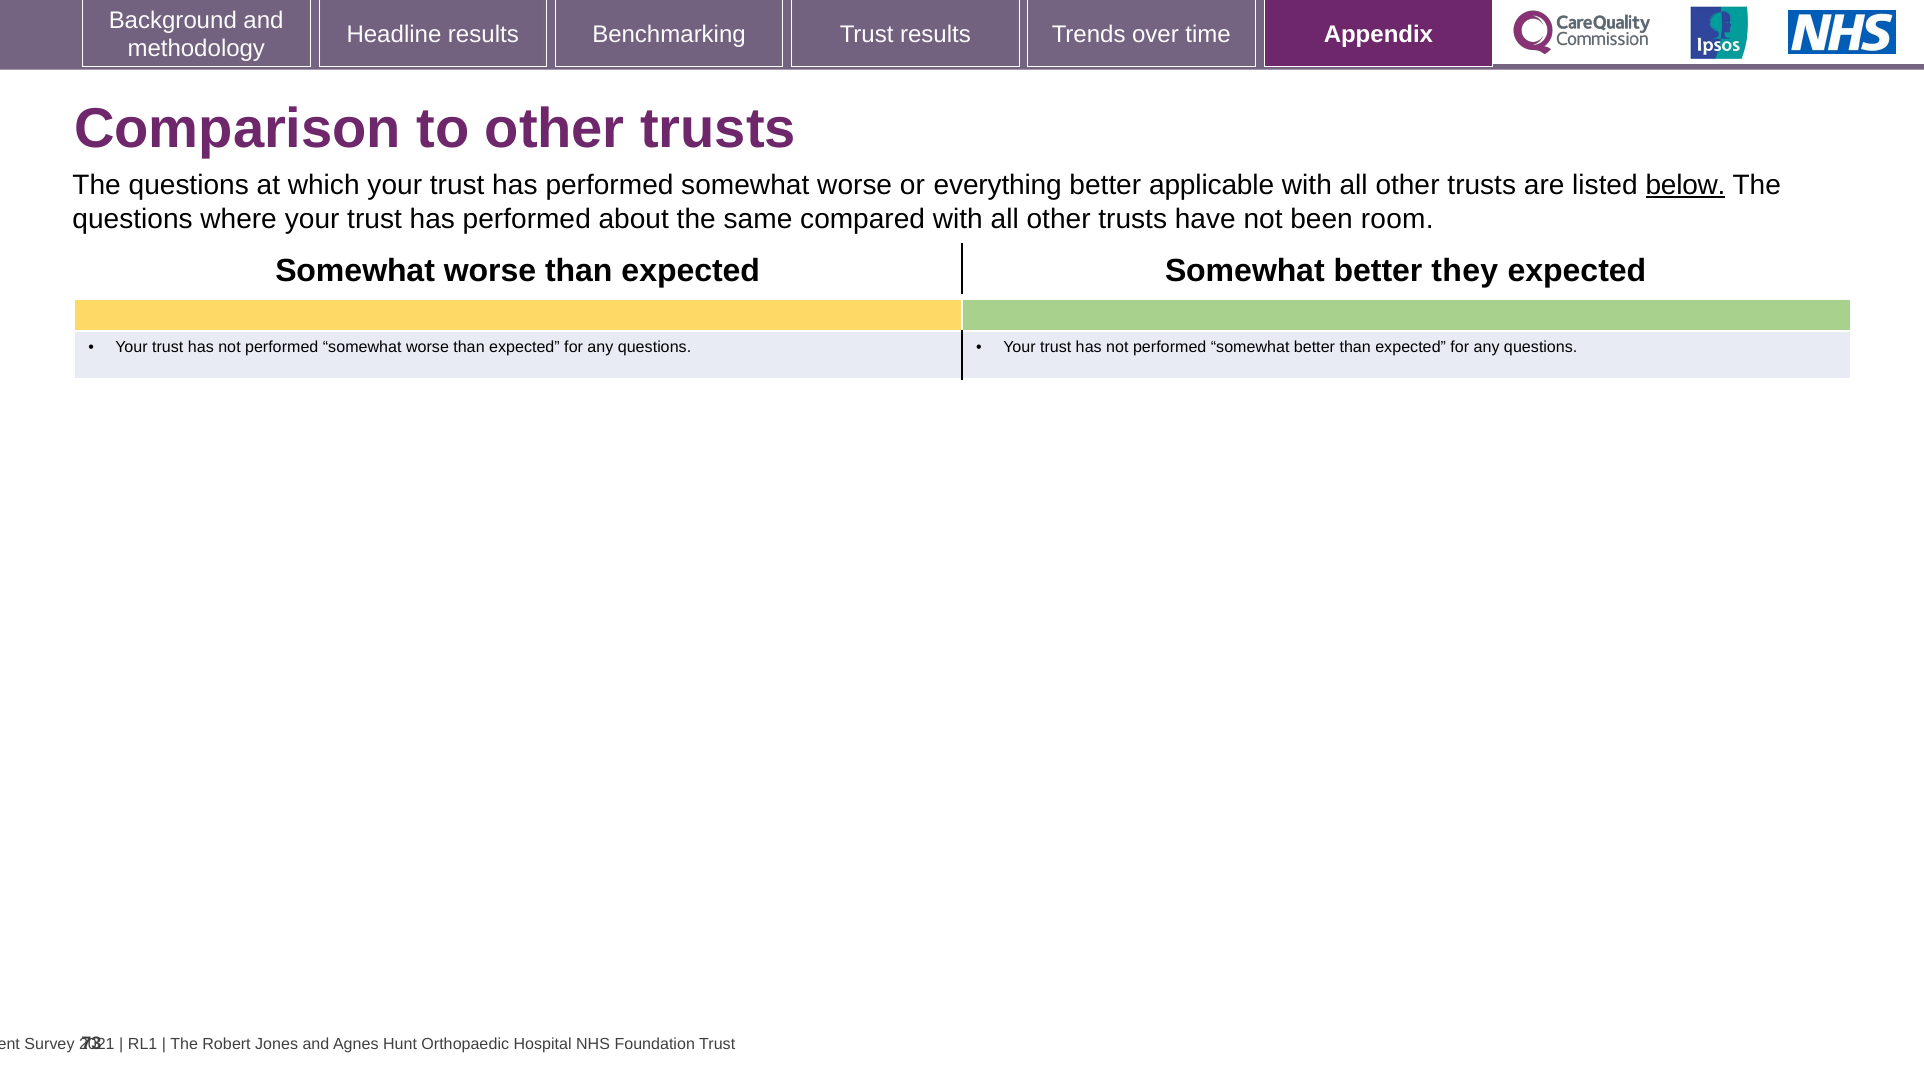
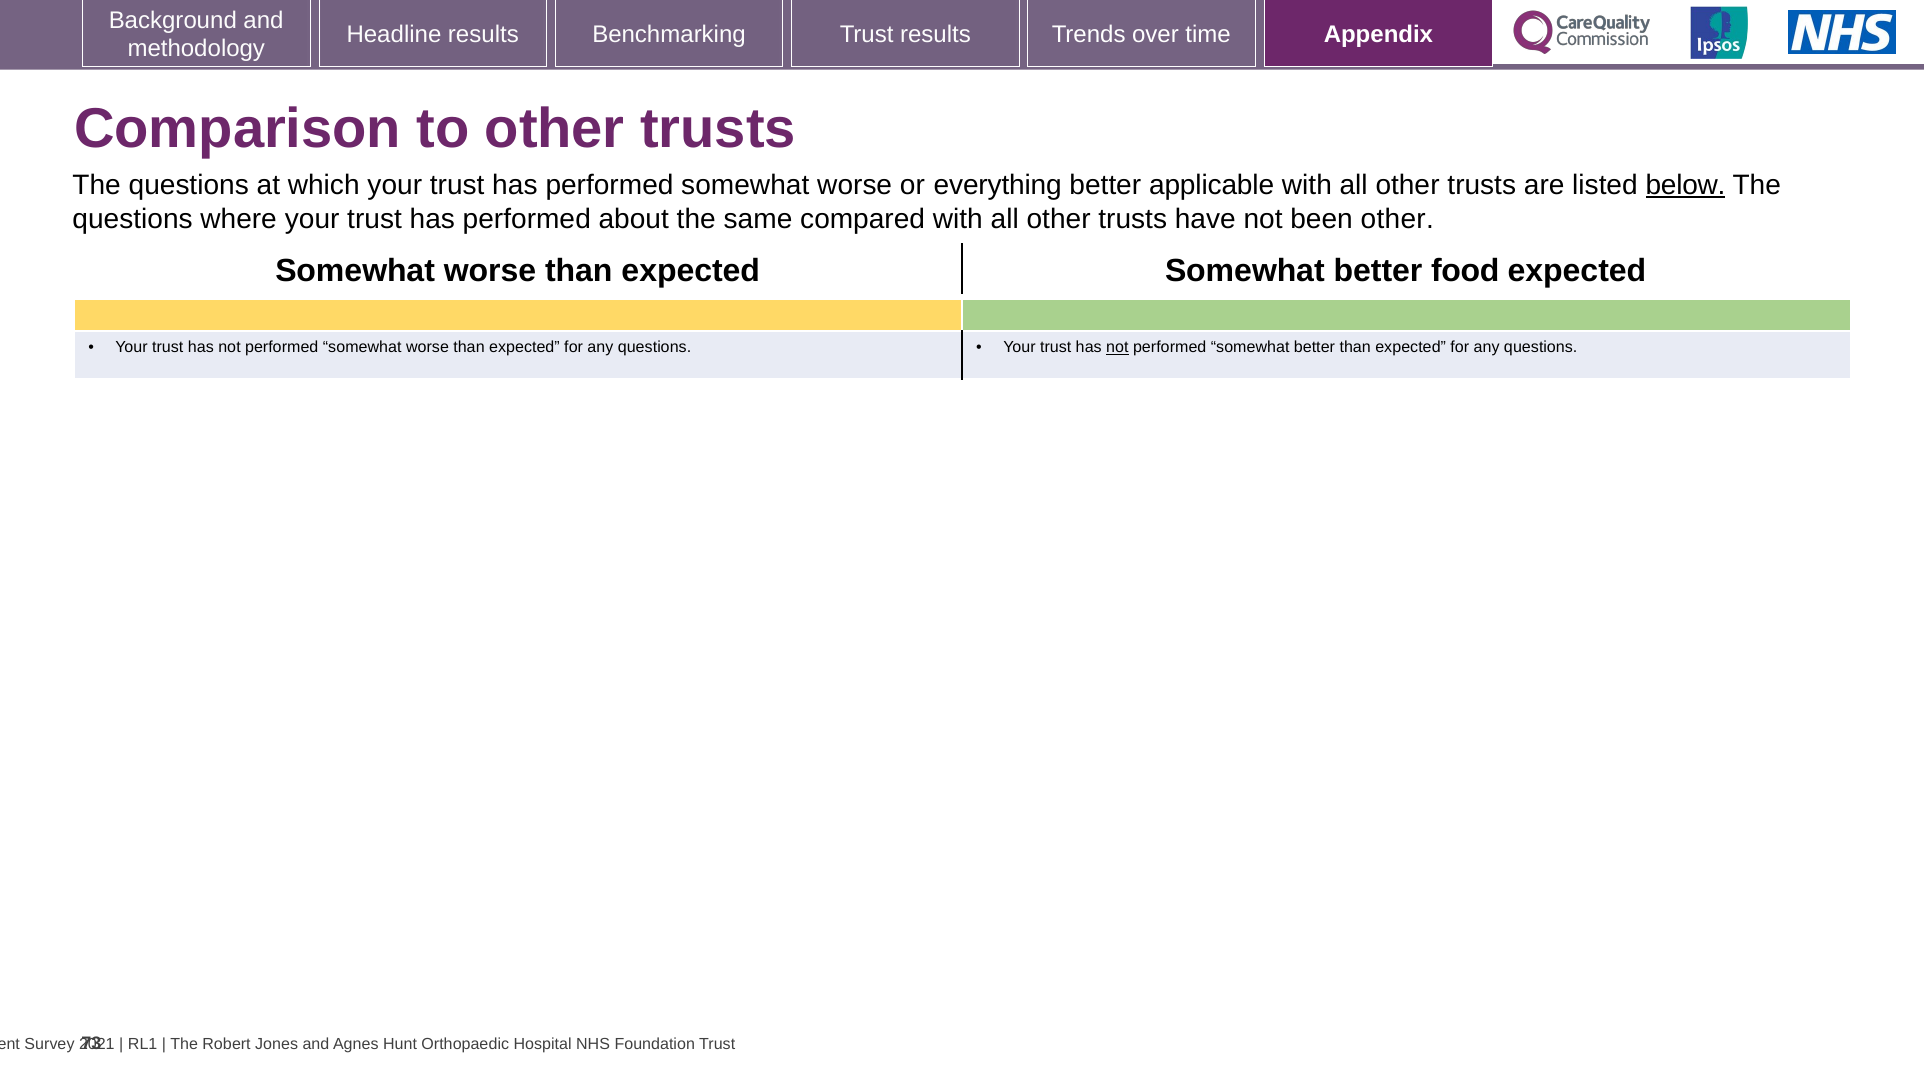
been room: room -> other (1397, 219)
they: they -> food (1465, 271)
not underline: none -> present (1117, 348)
